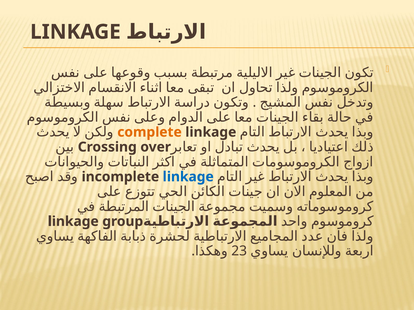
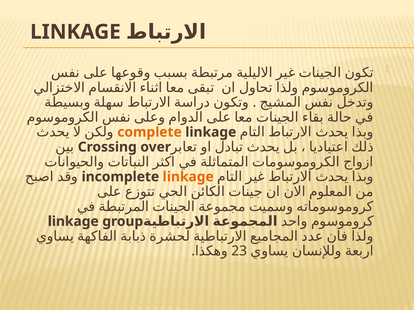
linkage colour: blue -> orange (188, 177)
